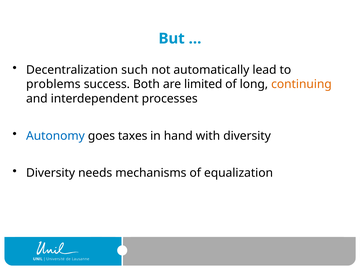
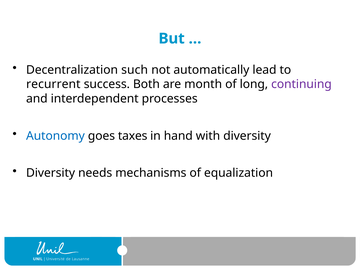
problems: problems -> recurrent (53, 84)
limited: limited -> month (203, 84)
continuing colour: orange -> purple (301, 84)
